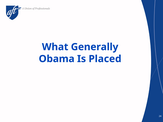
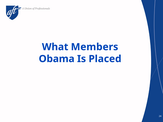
Generally: Generally -> Members (95, 47)
